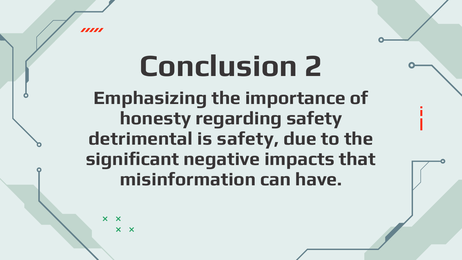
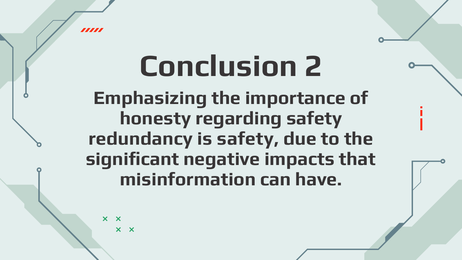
detrimental: detrimental -> redundancy (141, 139)
